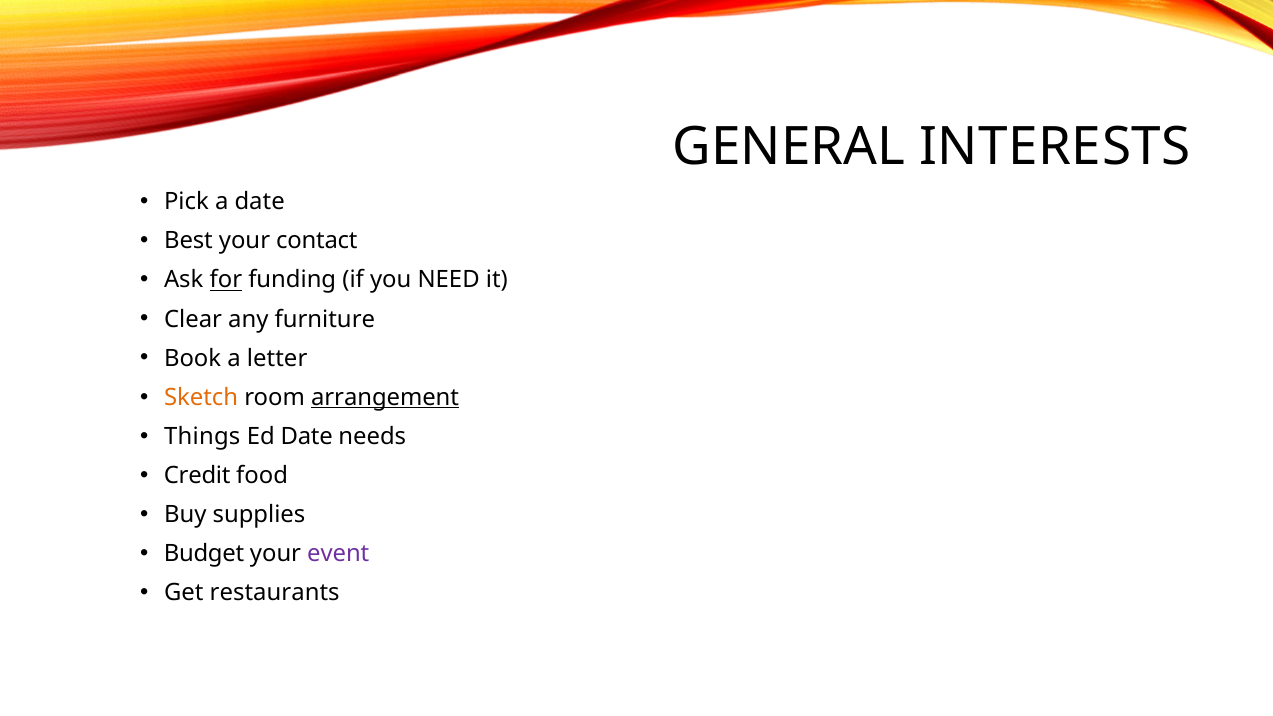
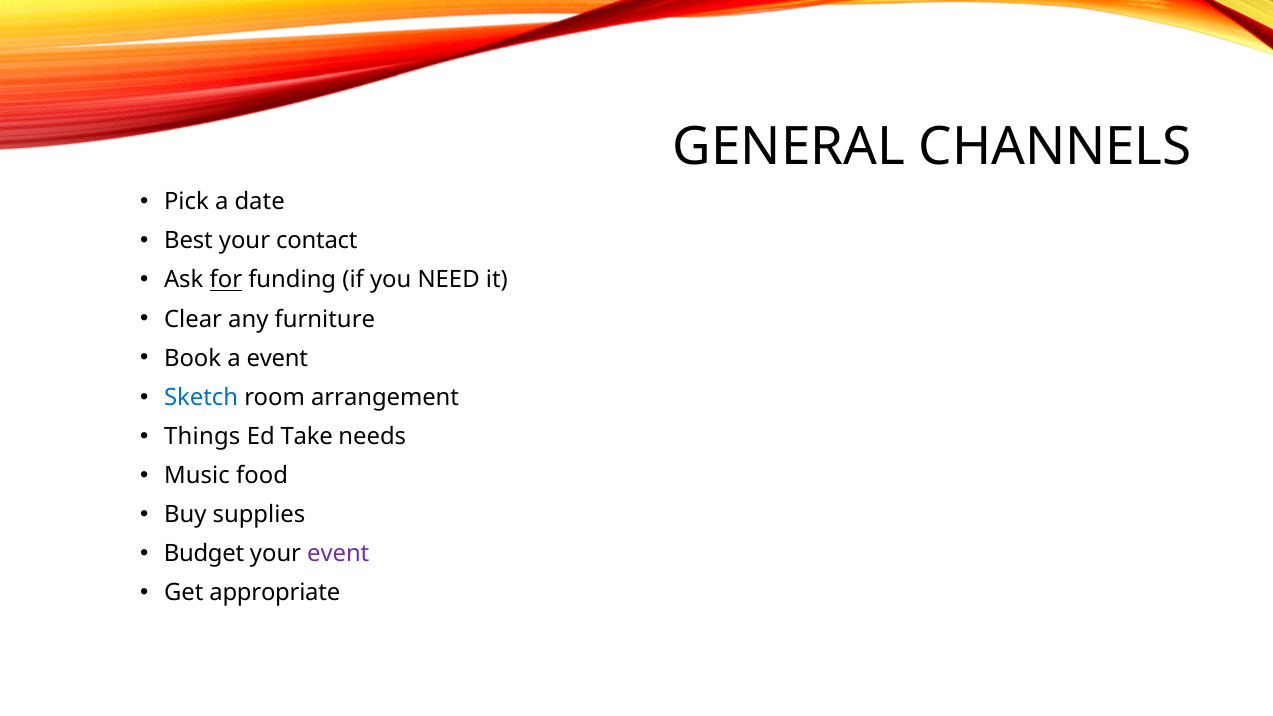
INTERESTS: INTERESTS -> CHANNELS (1055, 147)
a letter: letter -> event (277, 358)
Sketch colour: orange -> blue (201, 397)
arrangement underline: present -> none (385, 397)
Ed Date: Date -> Take (307, 436)
Credit: Credit -> Music (197, 475)
restaurants: restaurants -> appropriate (275, 593)
